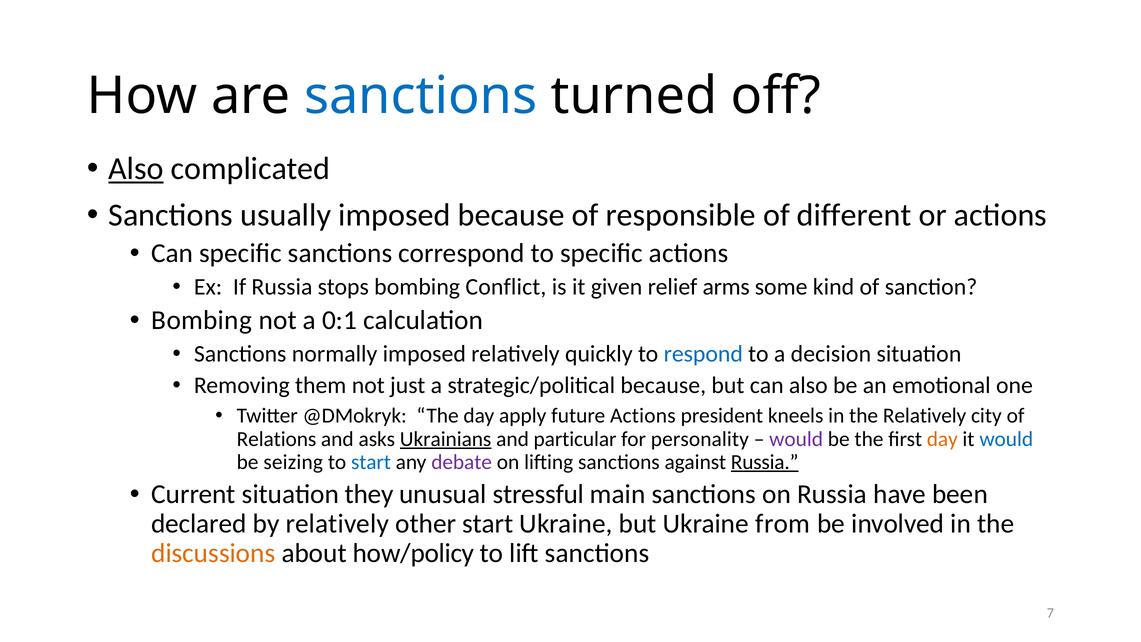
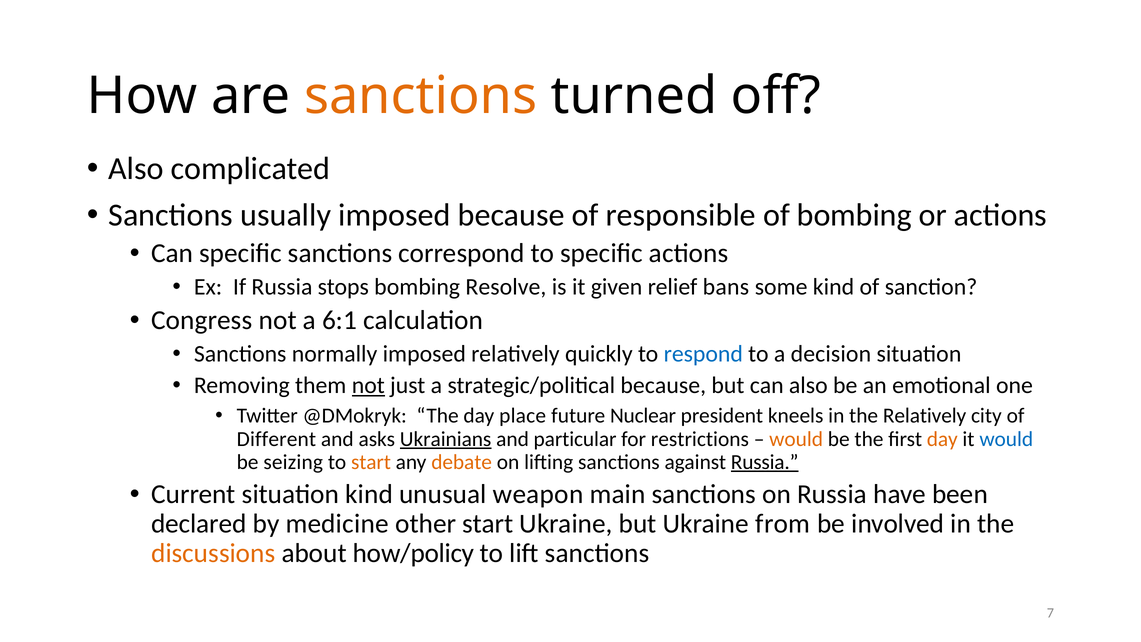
sanctions colour: blue -> orange (421, 96)
Also underline: present -> none (136, 169)
of different: different -> bombing (854, 215)
Conflict: Conflict -> Resolve (506, 287)
arms: arms -> bans (726, 287)
Bombing: Bombing -> Congress (202, 320)
0:1: 0:1 -> 6:1 (340, 320)
not underline: none -> present (368, 385)
apply: apply -> place (523, 416)
future Actions: Actions -> Nuclear (643, 416)
Relations: Relations -> Different (276, 439)
personality: personality -> restrictions (700, 439)
would colour: purple -> orange (796, 439)
start colour: blue -> orange (371, 462)
debate colour: purple -> orange (462, 462)
situation they: they -> kind (369, 494)
stressful: stressful -> weapon (538, 494)
by relatively: relatively -> medicine (337, 524)
